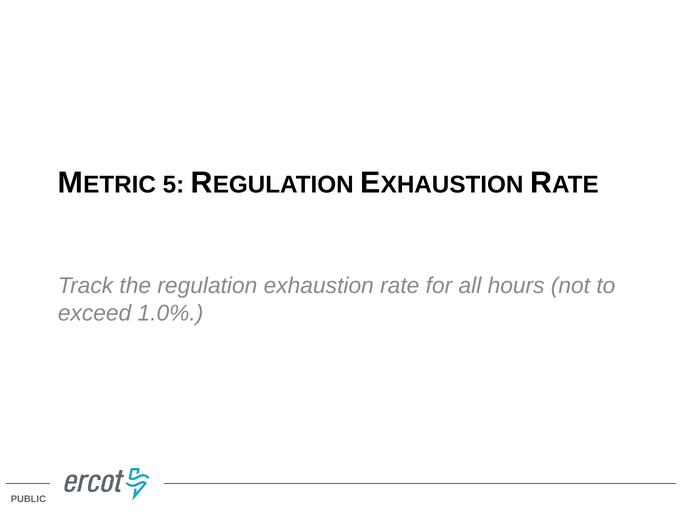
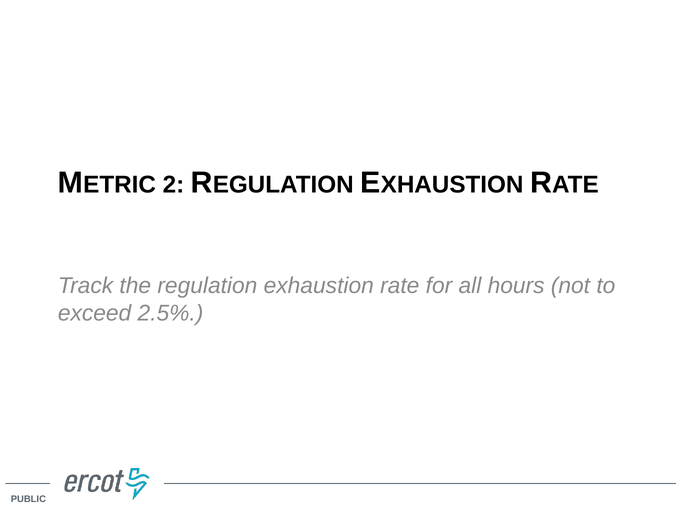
5: 5 -> 2 (173, 185)
1.0%: 1.0% -> 2.5% (170, 313)
